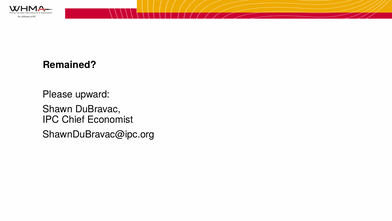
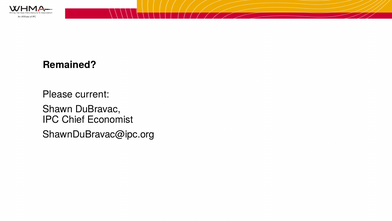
upward: upward -> current (92, 94)
